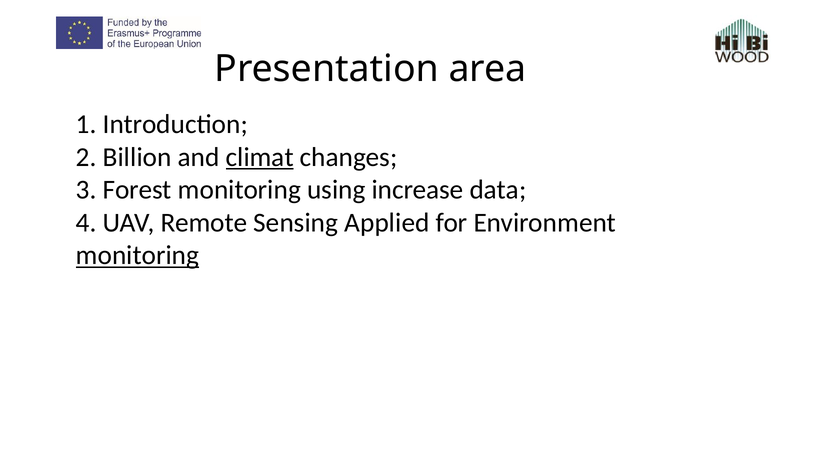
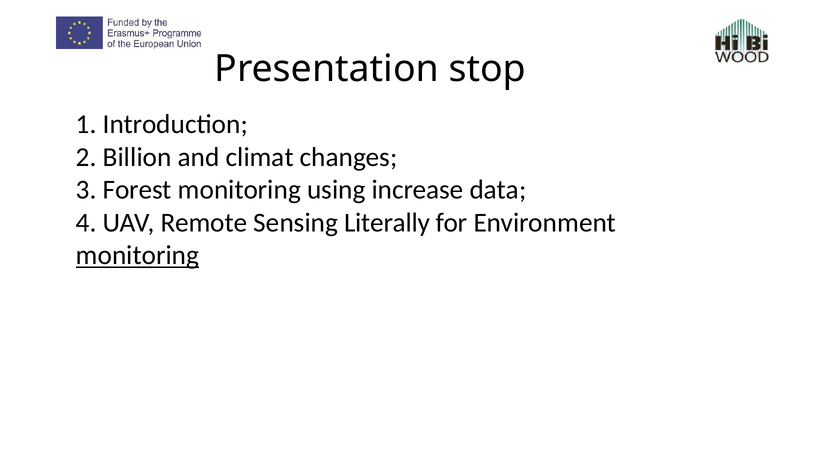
area: area -> stop (487, 69)
climat underline: present -> none (260, 157)
Applied: Applied -> Literally (387, 222)
